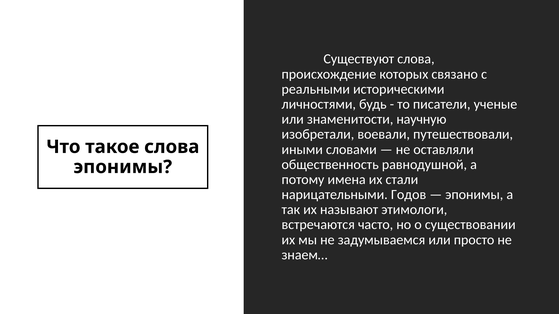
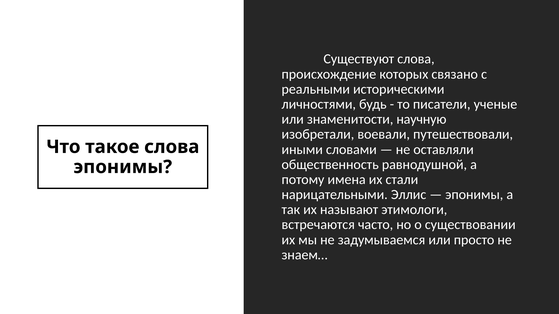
Годов: Годов -> Эллис (409, 195)
